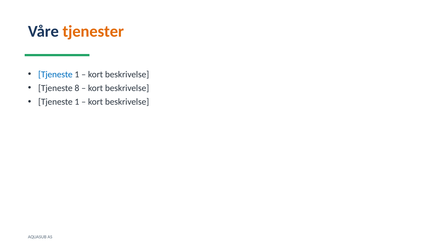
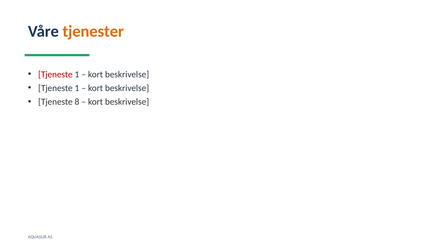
Tjeneste colour: blue -> red (55, 74)
8: 8 -> 1 (77, 88)
1: 1 -> 8 (77, 102)
